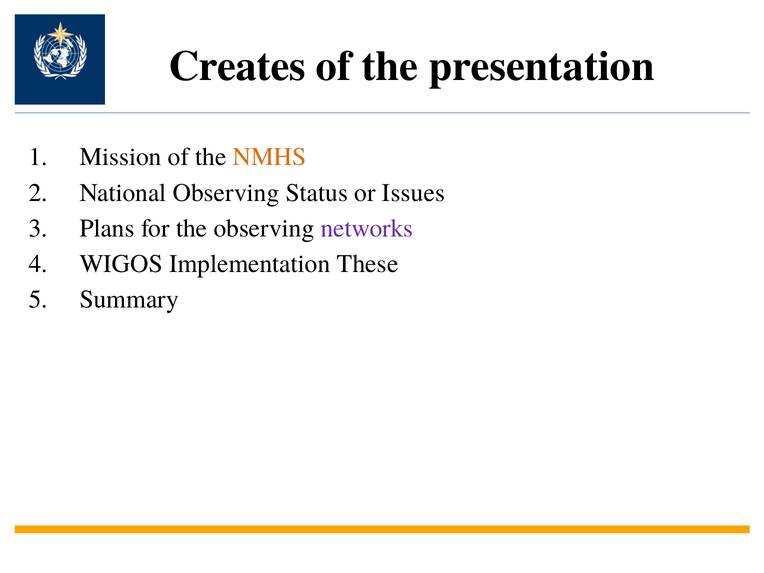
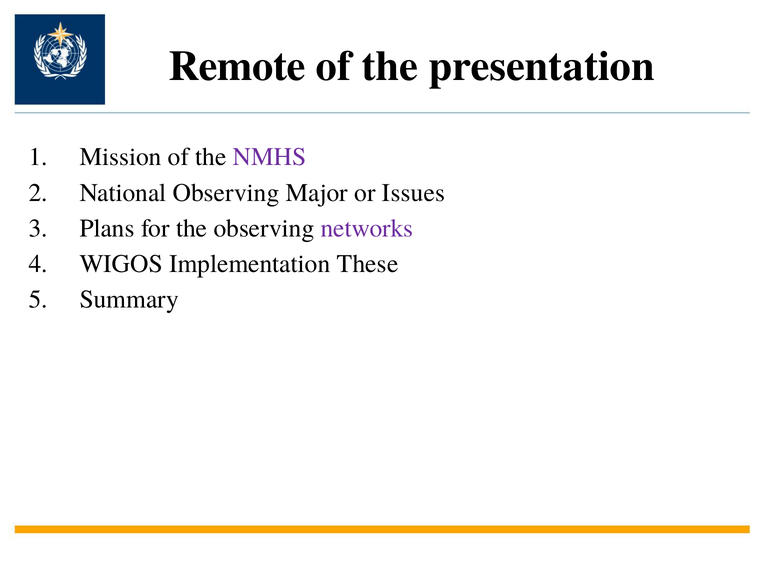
Creates: Creates -> Remote (237, 66)
NMHS colour: orange -> purple (270, 157)
Status: Status -> Major (317, 193)
